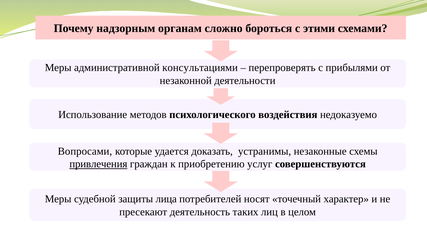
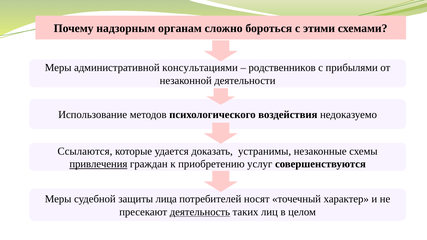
перепроверять: перепроверять -> родственников (282, 68)
Вопросами: Вопросами -> Ссылаются (85, 151)
деятельность underline: none -> present (200, 212)
